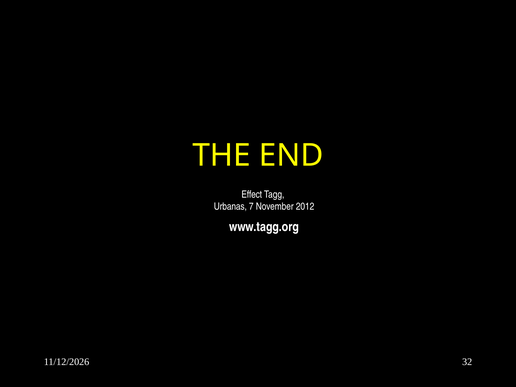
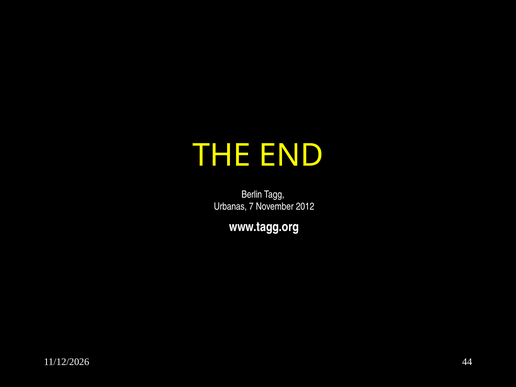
Effect: Effect -> Berlin (252, 195)
32: 32 -> 44 (467, 362)
